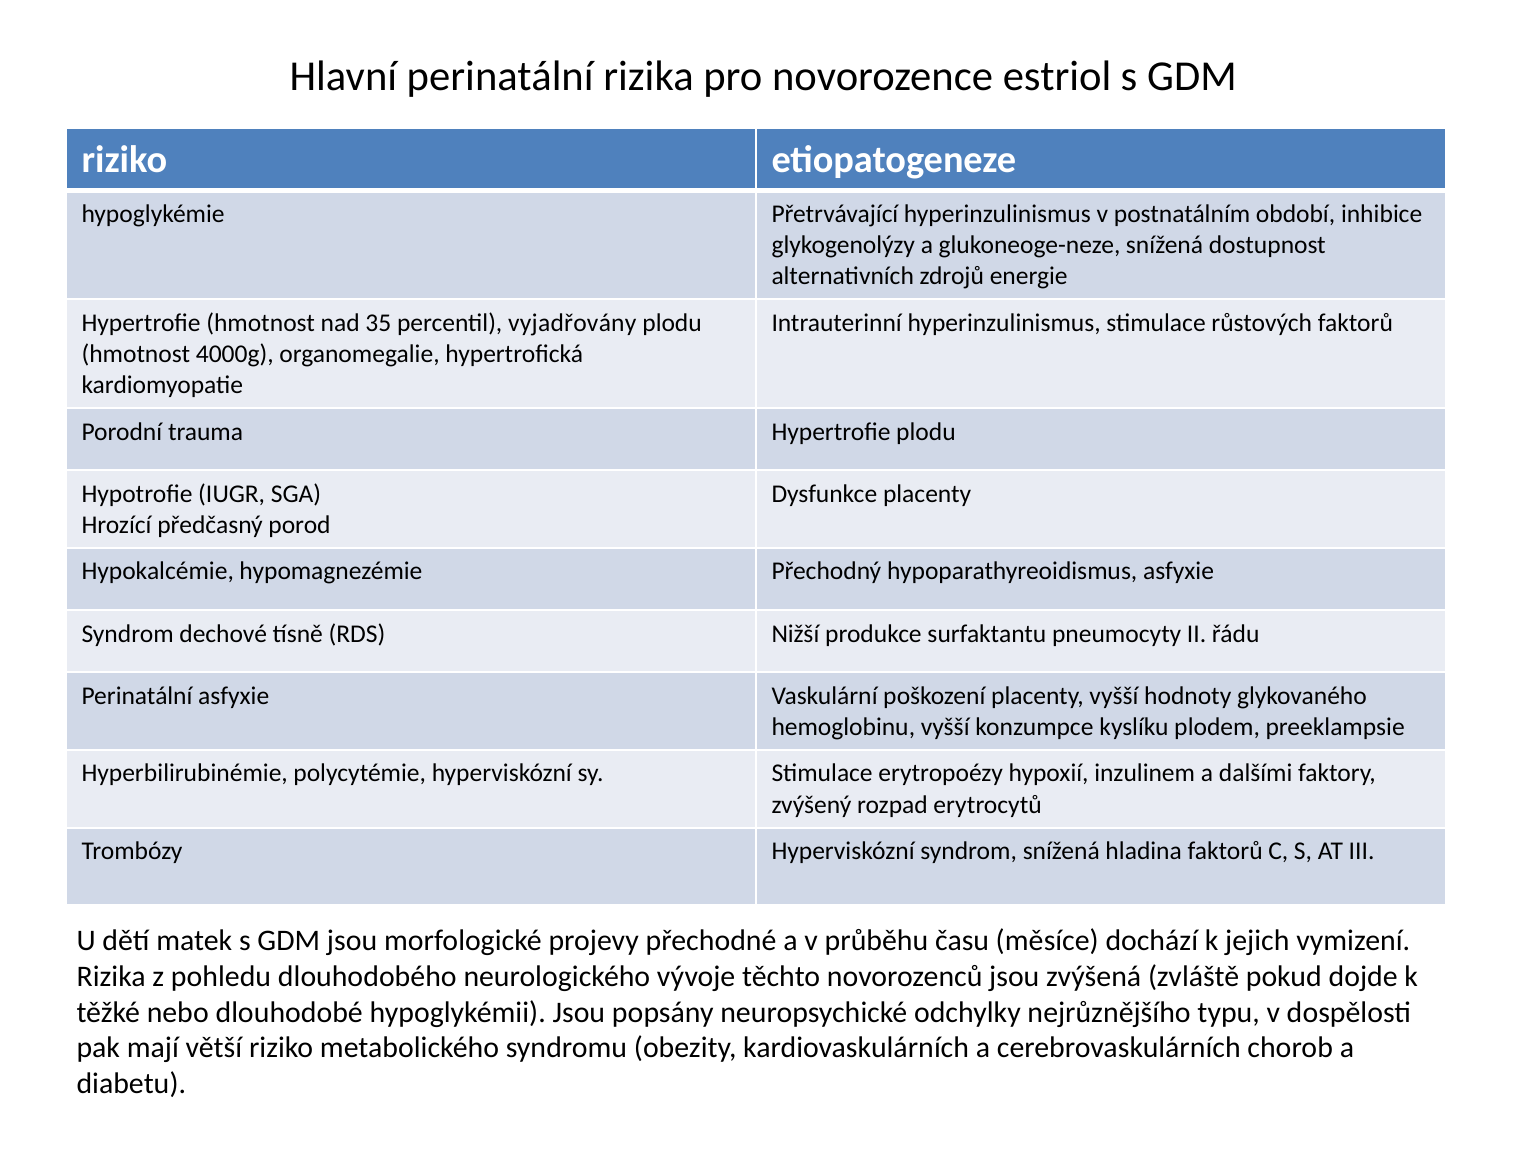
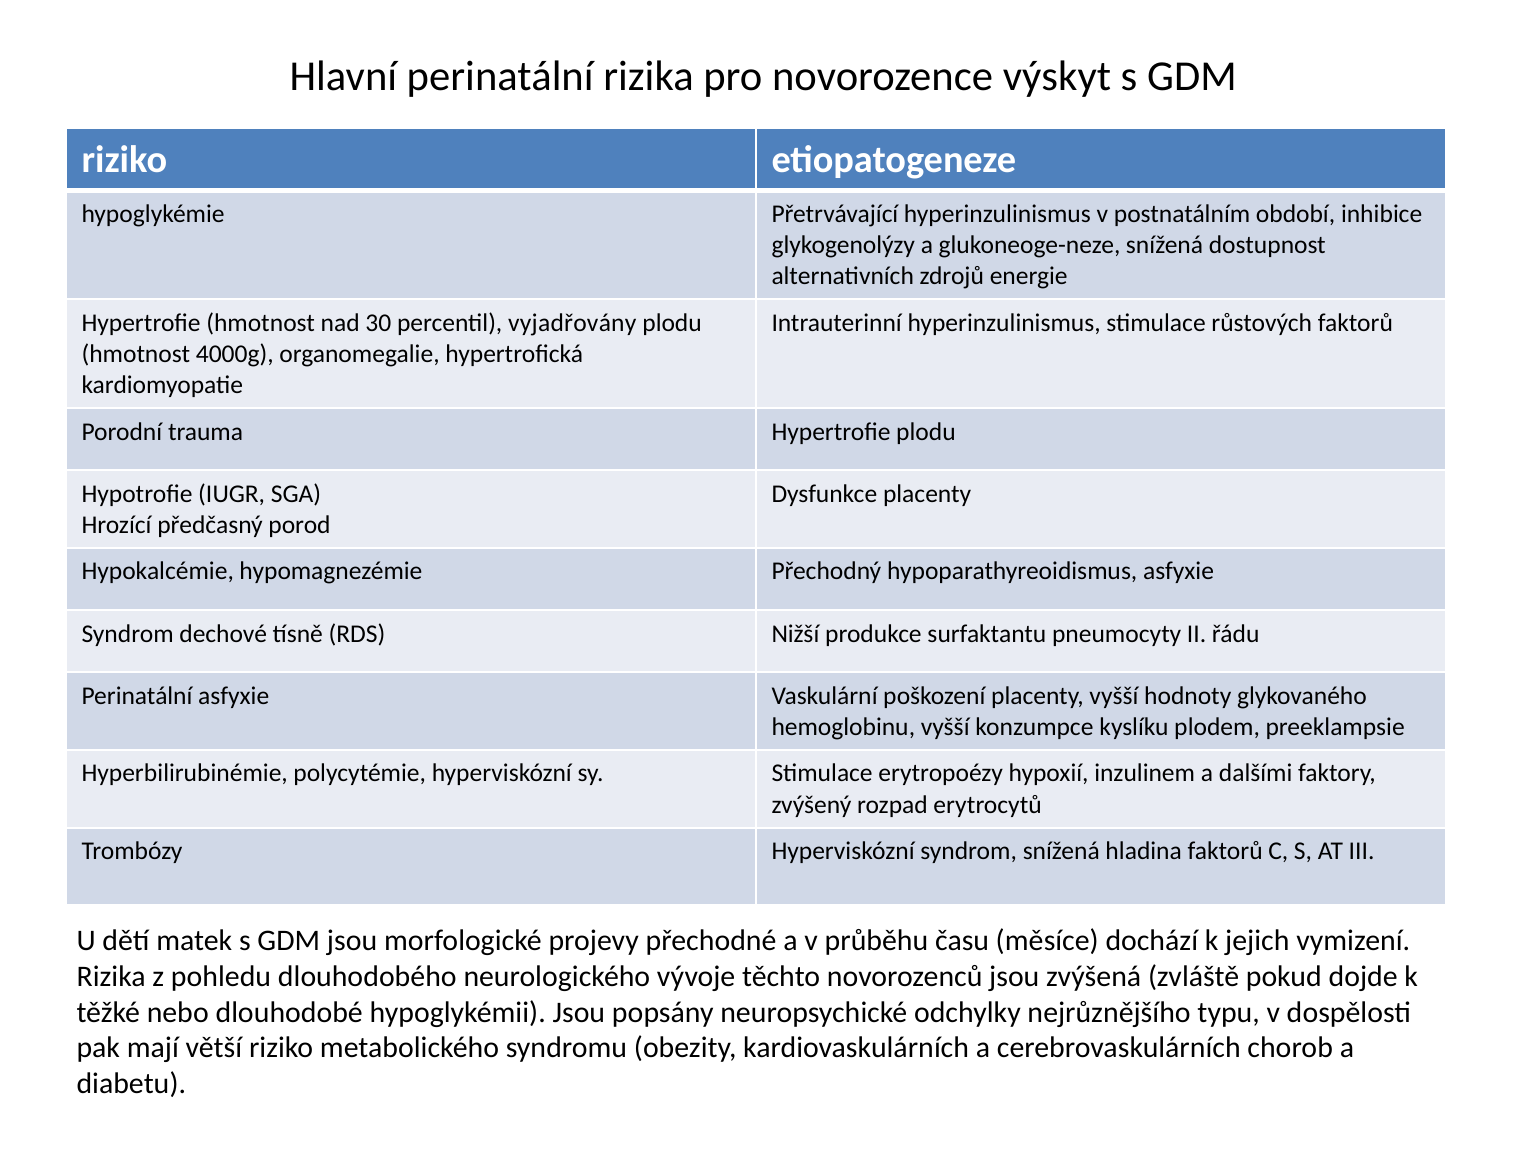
estriol: estriol -> výskyt (1057, 77)
35: 35 -> 30 (378, 323)
